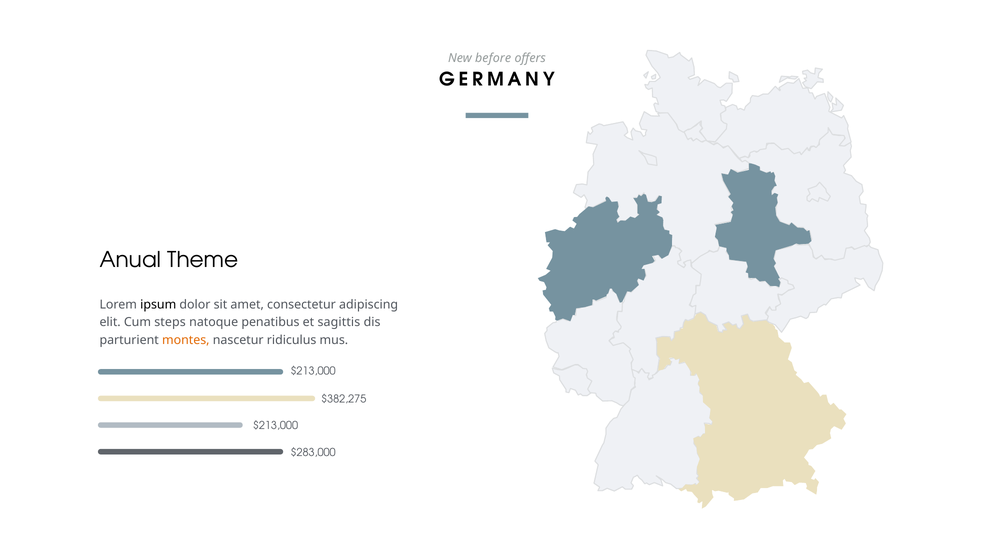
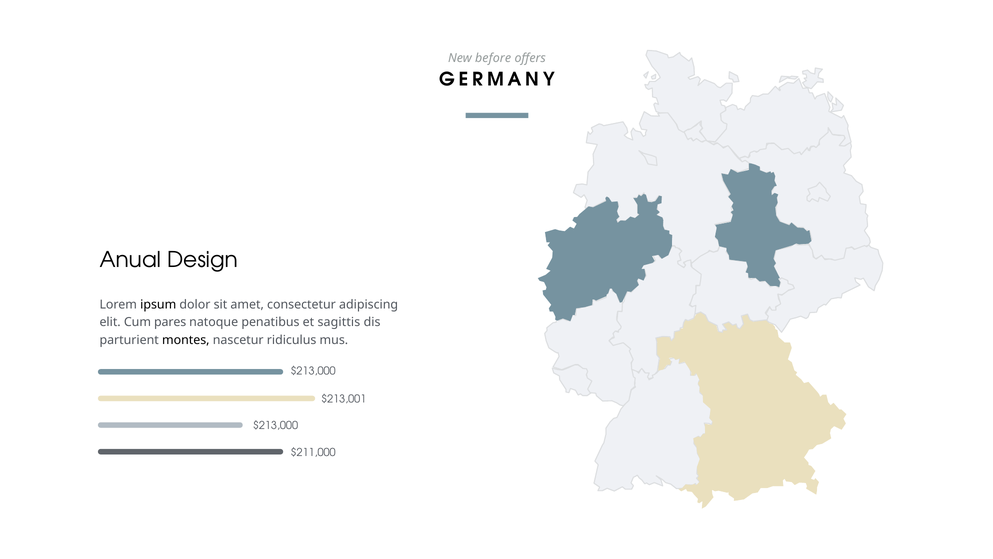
Theme: Theme -> Design (203, 260)
steps: steps -> pares (170, 322)
montes colour: orange -> black (186, 340)
$382,275: $382,275 -> $213,001 (344, 399)
$283,000: $283,000 -> $211,000 (313, 452)
